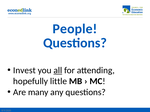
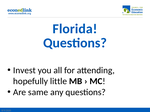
People: People -> Florida (75, 29)
all underline: present -> none (58, 71)
many: many -> same (38, 93)
